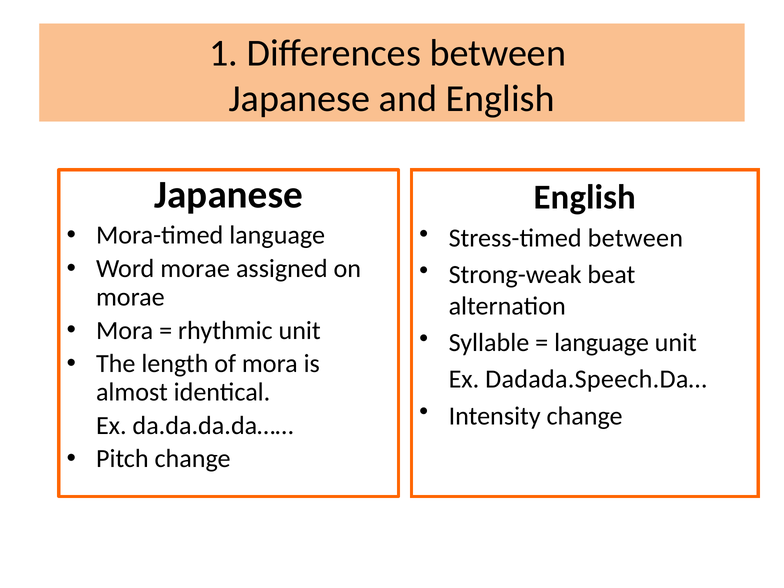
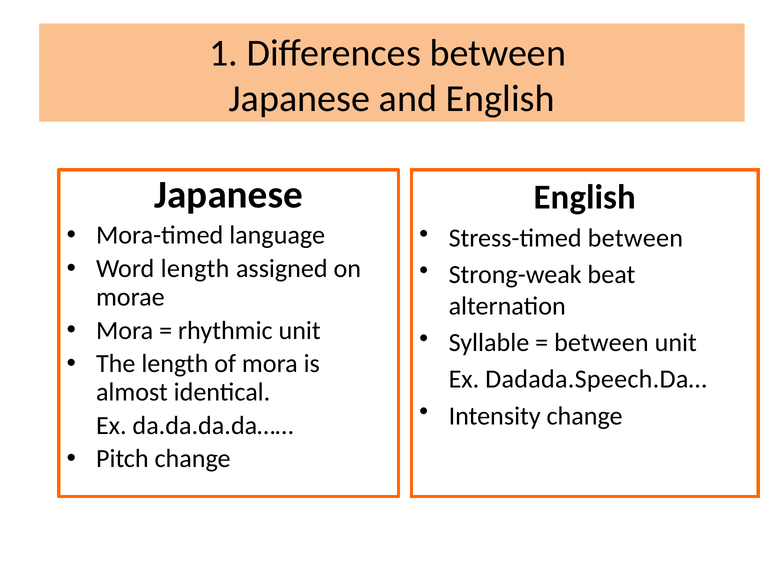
Word morae: morae -> length (195, 269)
language: language -> between (601, 343)
